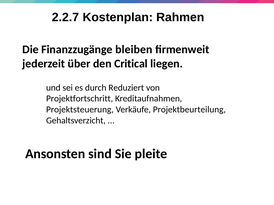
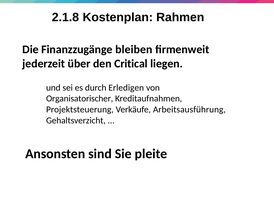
2.2.7: 2.2.7 -> 2.1.8 (66, 17)
Reduziert: Reduziert -> Erledigen (126, 88)
Projektfortschritt: Projektfortschritt -> Organisatorischer (80, 99)
Projektbeurteilung: Projektbeurteilung -> Arbeitsausführung (189, 110)
